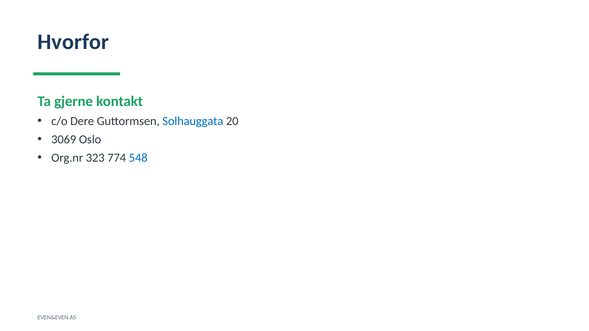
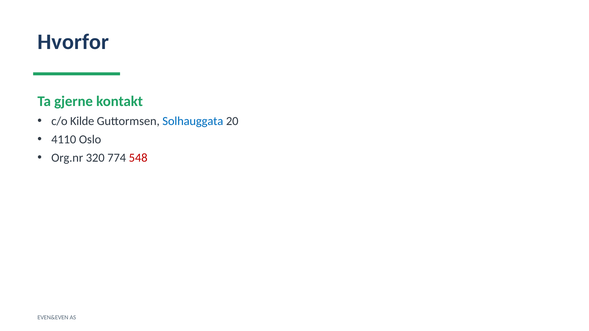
Dere: Dere -> Kilde (82, 121)
3069: 3069 -> 4110 (64, 140)
323: 323 -> 320 (95, 158)
548 colour: blue -> red (138, 158)
